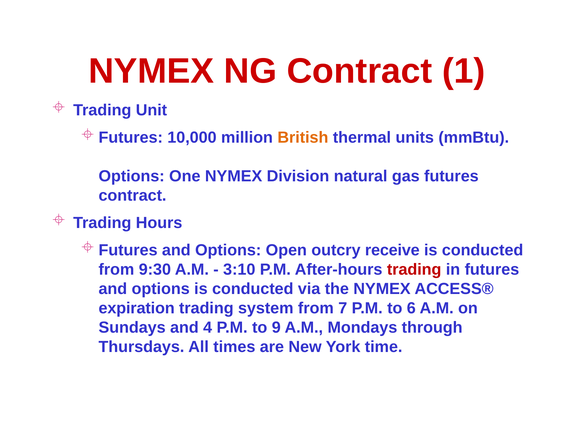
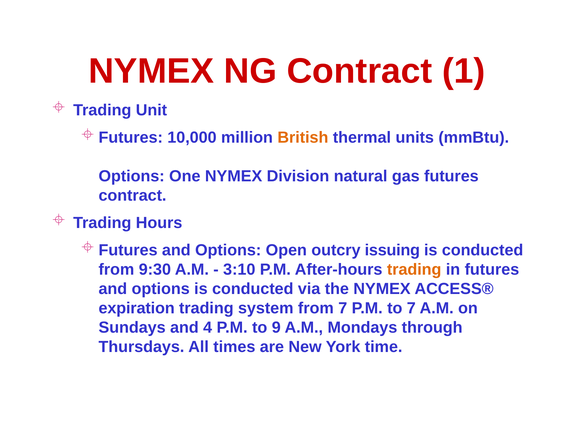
receive: receive -> issuing (392, 250)
trading colour: red -> orange (414, 270)
to 6: 6 -> 7 (411, 308)
